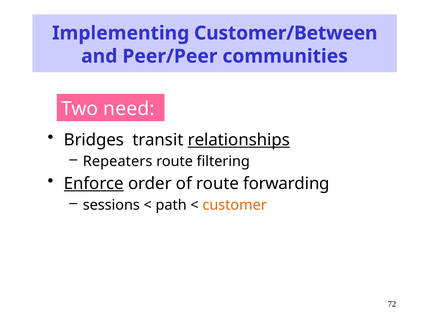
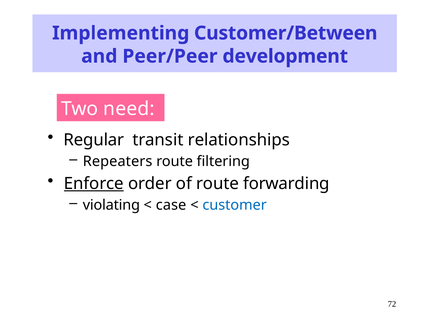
communities: communities -> development (285, 56)
Bridges: Bridges -> Regular (94, 140)
relationships underline: present -> none (239, 140)
sessions: sessions -> violating (111, 205)
path: path -> case (171, 205)
customer colour: orange -> blue (235, 205)
